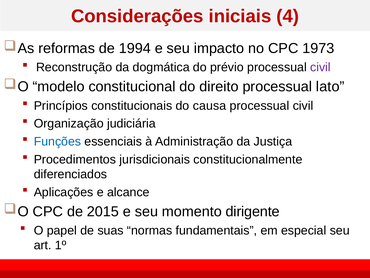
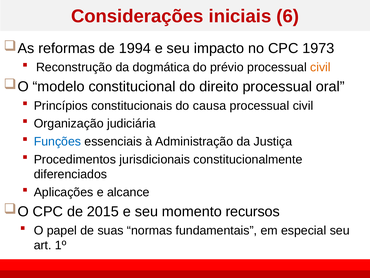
4: 4 -> 6 (288, 16)
civil colour: purple -> orange (320, 67)
lato: lato -> oral (330, 87)
dirigente: dirigente -> recursos (253, 211)
